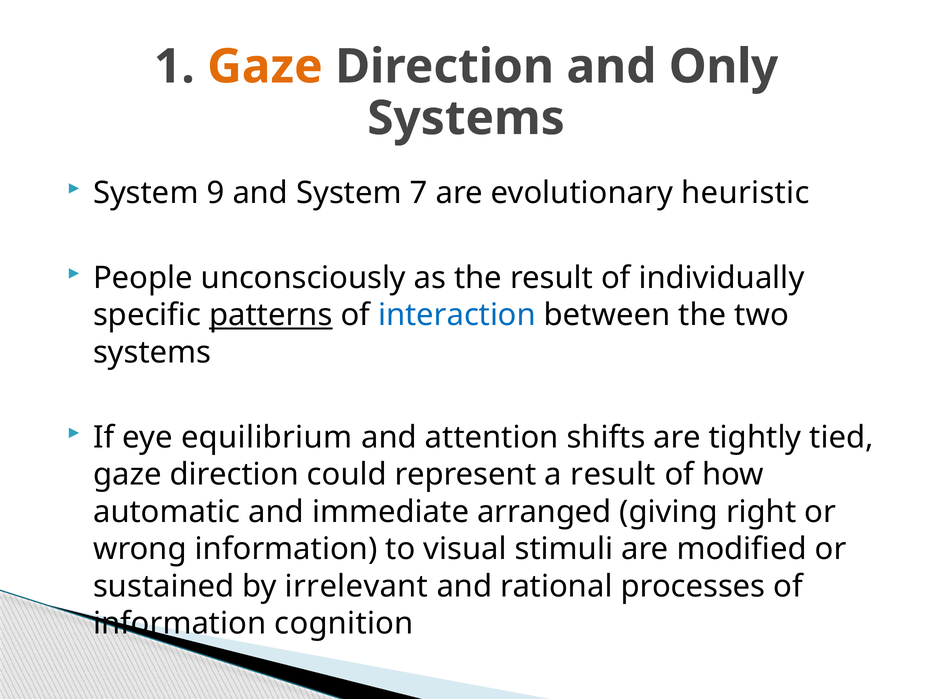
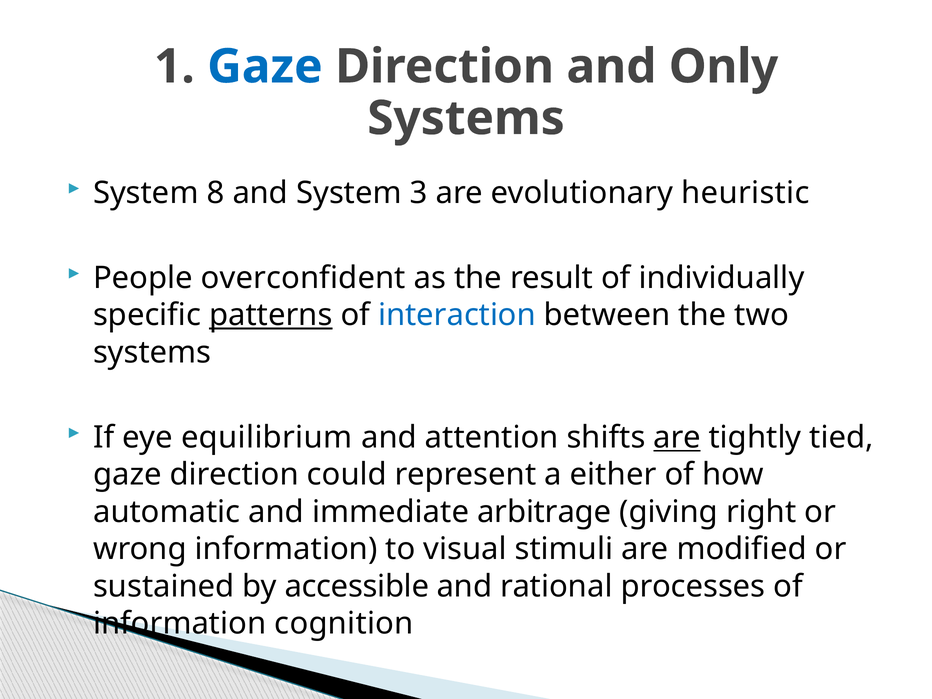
Gaze colour: orange -> blue (265, 67)
9: 9 -> 8 (216, 193)
7: 7 -> 3 (419, 193)
unconsciously: unconsciously -> overconfident (303, 278)
are underline: none -> present (677, 437)
a result: result -> either (613, 475)
arranged: arranged -> arbitrage (544, 512)
irrelevant: irrelevant -> accessible (357, 586)
